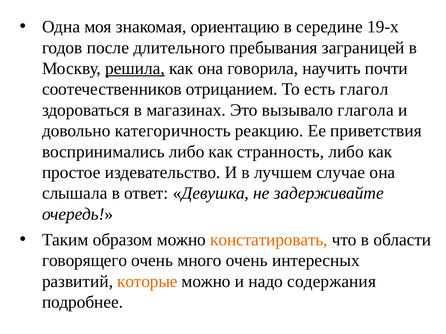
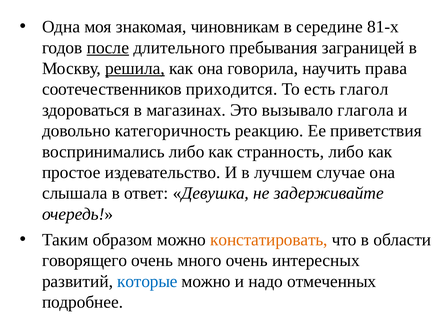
ориентацию: ориентацию -> чиновникам (235, 27)
19‑х: 19‑х -> 81‑х (383, 27)
после underline: none -> present (108, 48)
почти: почти -> права (386, 69)
отрицанием: отрицанием -> приходится (232, 89)
которые colour: orange -> blue (147, 282)
содержания: содержания -> отмеченных (332, 282)
